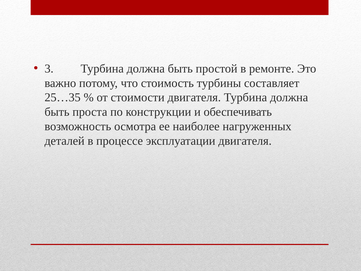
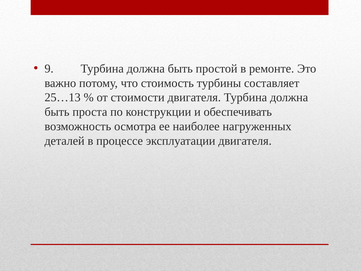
3: 3 -> 9 (49, 69)
25…35: 25…35 -> 25…13 (63, 97)
